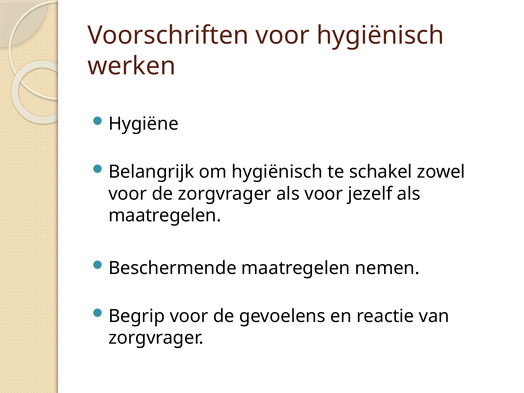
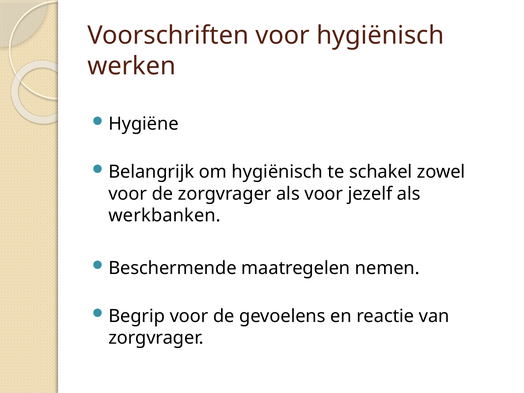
maatregelen: maatregelen -> werkbanken (165, 216)
